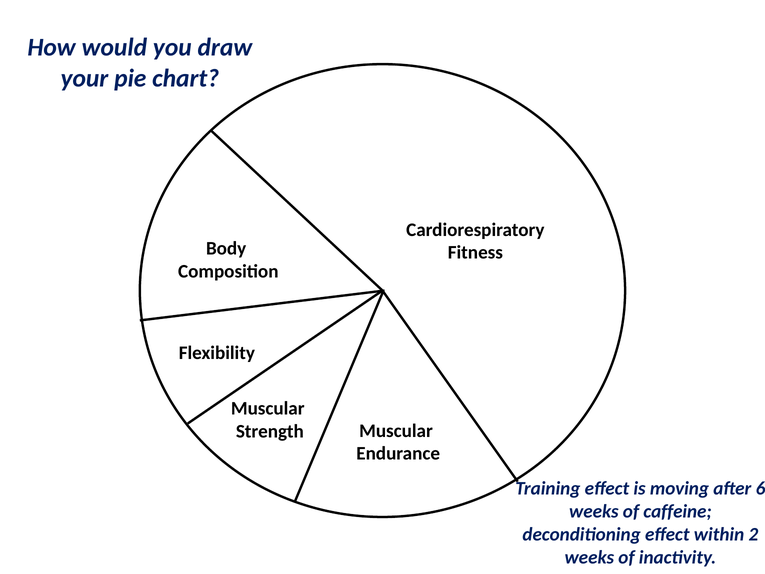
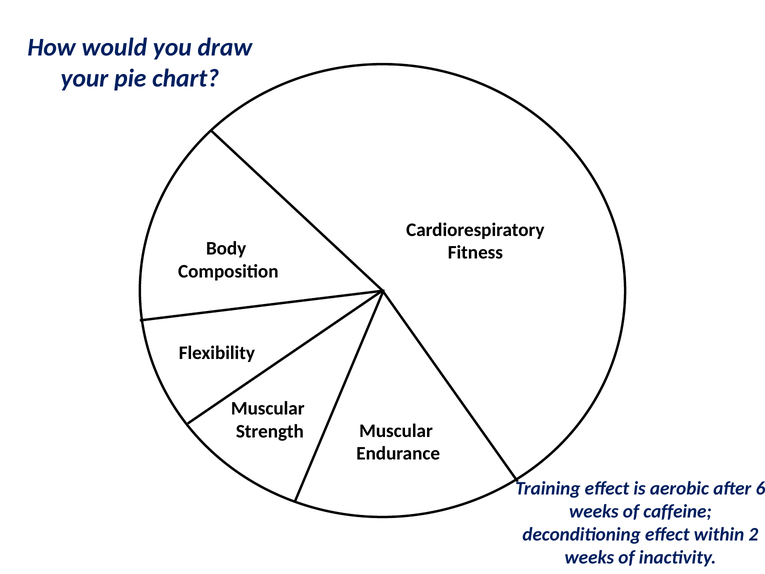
moving: moving -> aerobic (679, 488)
